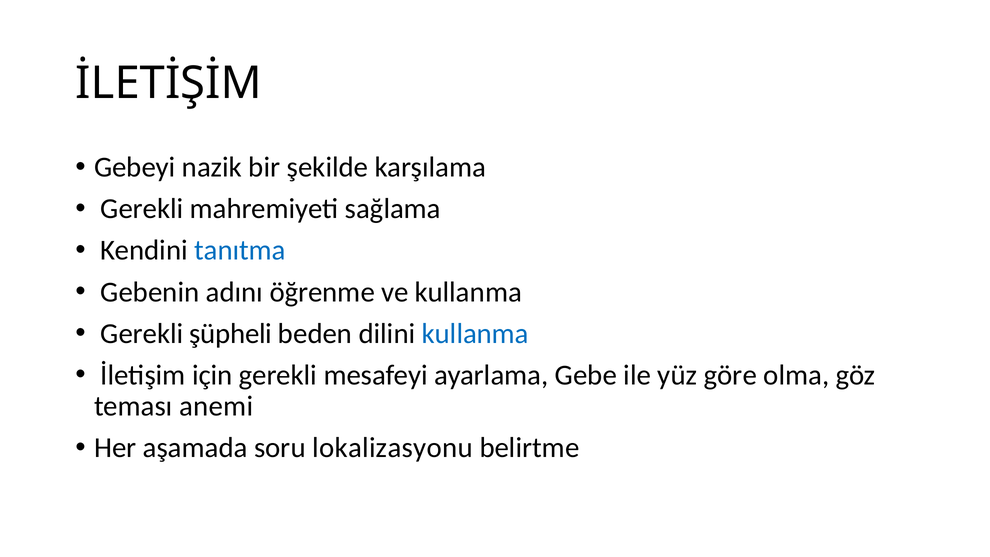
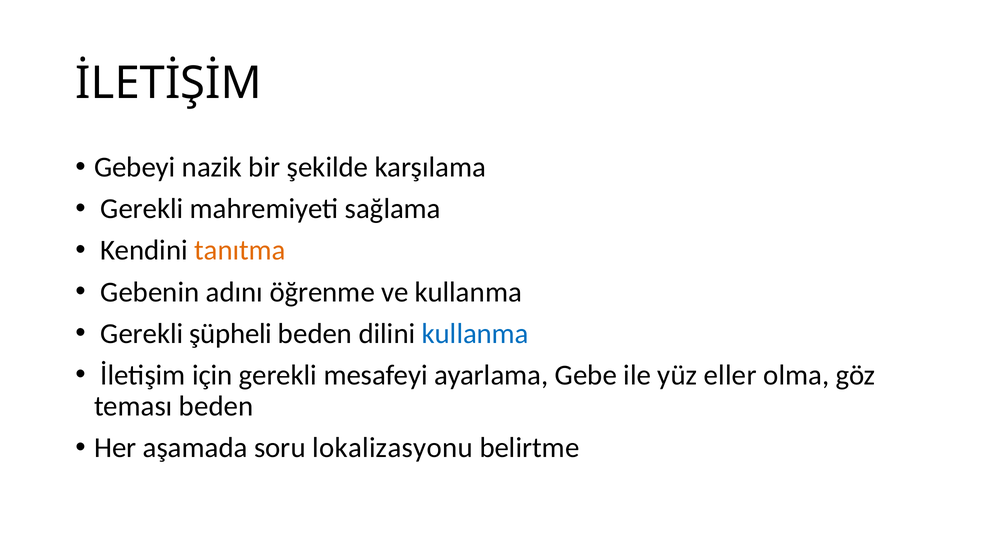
tanıtma colour: blue -> orange (240, 250)
göre: göre -> eller (730, 375)
teması anemi: anemi -> beden (216, 406)
